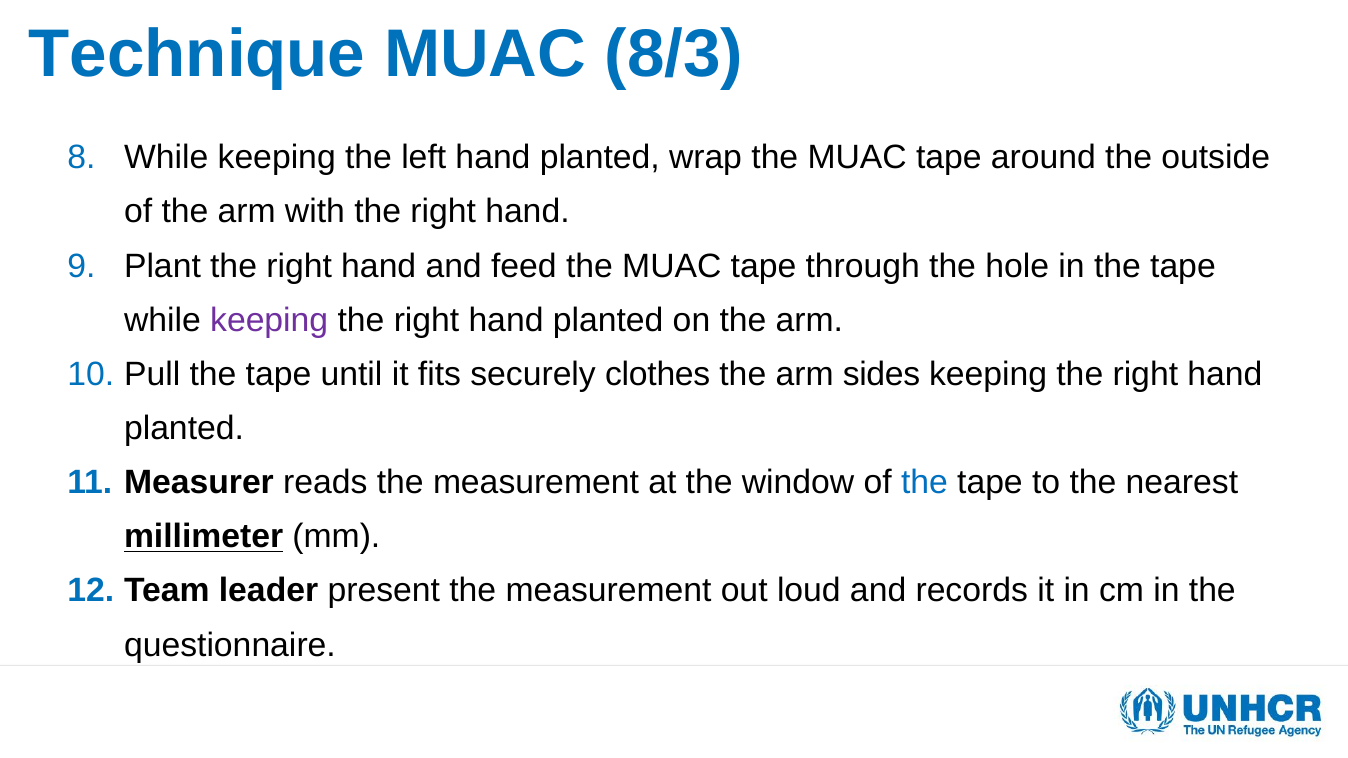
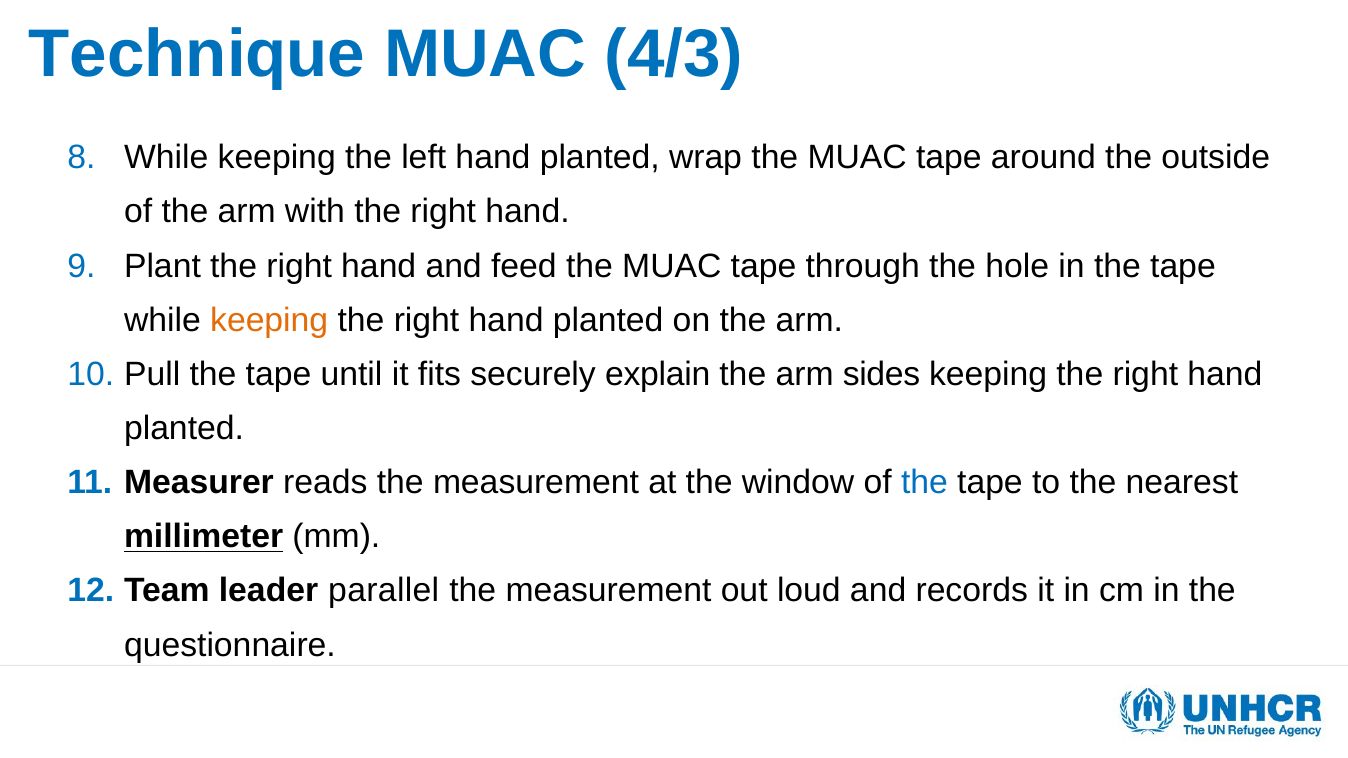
8/3: 8/3 -> 4/3 (674, 54)
keeping colour: purple -> orange (269, 320)
clothes: clothes -> explain (658, 374)
present: present -> parallel (384, 591)
